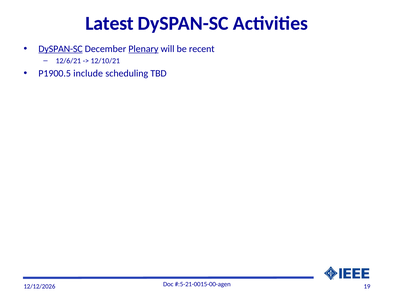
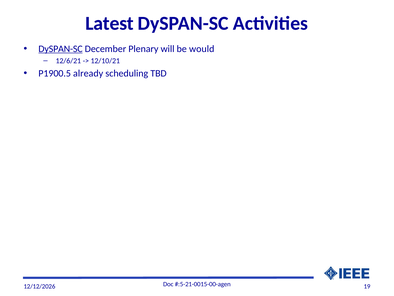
Plenary underline: present -> none (143, 49)
recent: recent -> would (202, 49)
include: include -> already (88, 73)
